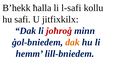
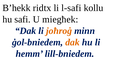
ħalla: ħalla -> ridtx (42, 8)
jitfixkilx: jitfixkilx -> miegħek (60, 19)
joħroġ colour: red -> orange (59, 31)
